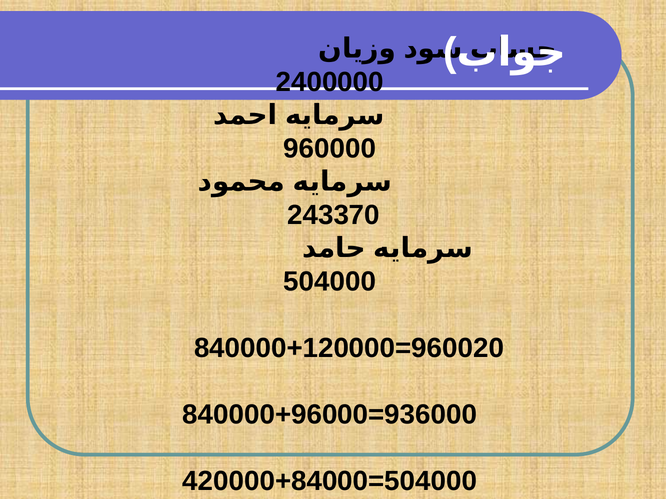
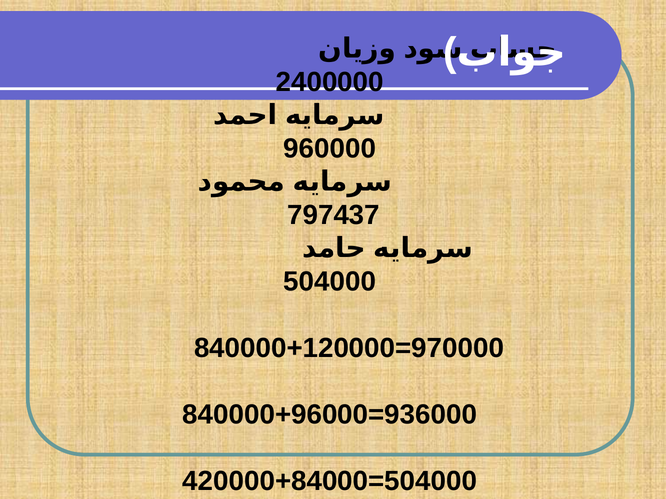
243370: 243370 -> 797437 (334, 215)
960020: 960020 -> 970000 (458, 348)
